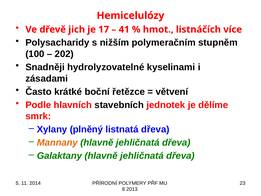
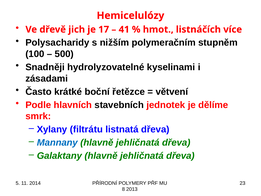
202: 202 -> 500 (64, 54)
plněný: plněný -> filtrátu (86, 129)
Mannany colour: orange -> blue (57, 142)
